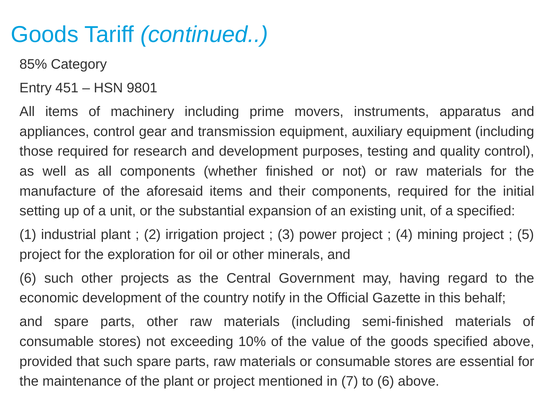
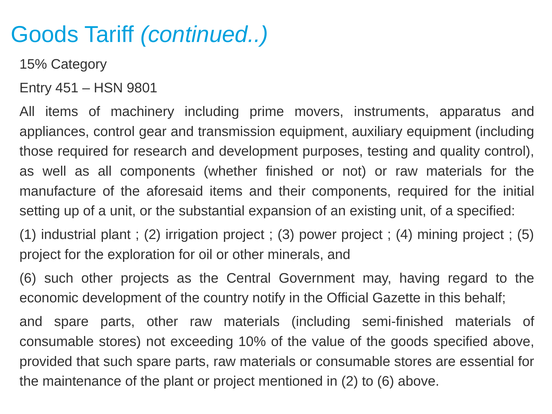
85%: 85% -> 15% (33, 64)
in 7: 7 -> 2 (350, 381)
